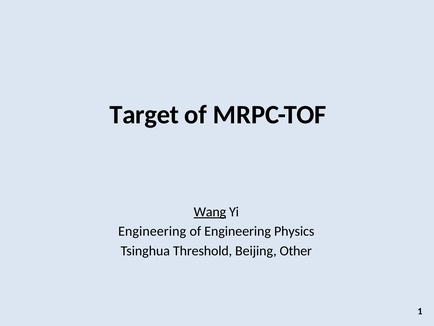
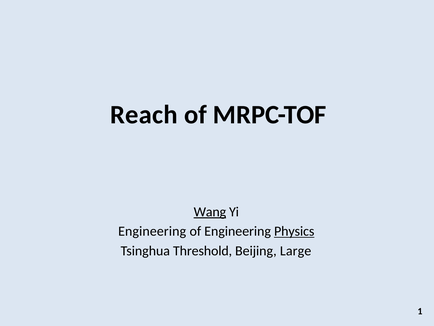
Target: Target -> Reach (144, 115)
Physics underline: none -> present (294, 231)
Other: Other -> Large (296, 251)
